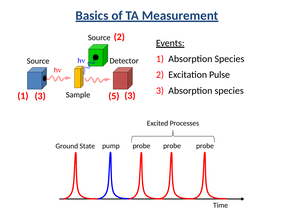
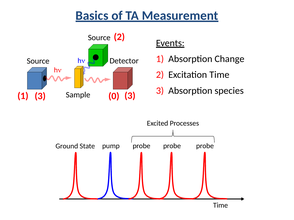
1 Absorption Species: Species -> Change (229, 59)
Excitation Pulse: Pulse -> Time (219, 75)
5: 5 -> 0 (114, 96)
